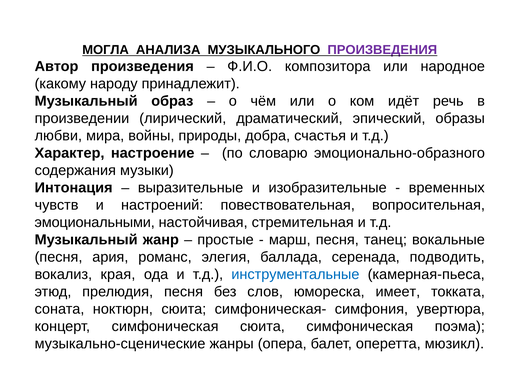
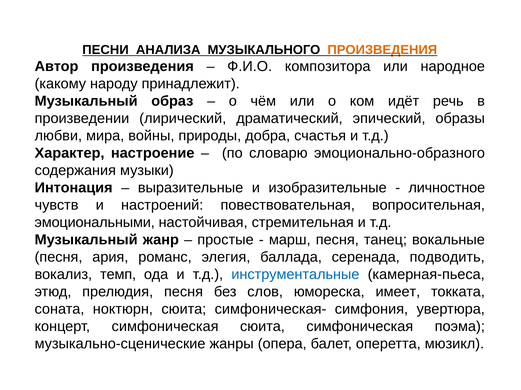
МОГЛА: МОГЛА -> ПЕСНИ (106, 50)
ПРОИЗВЕДЕНИЯ colour: purple -> orange (382, 50)
временных: временных -> личностное (447, 188)
края: края -> темп (118, 275)
